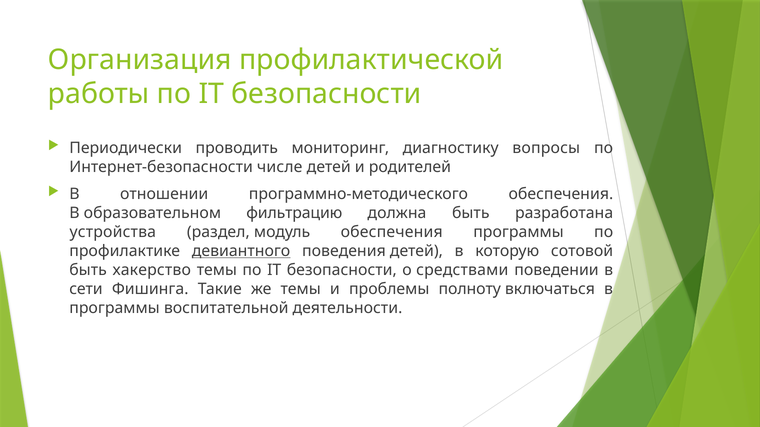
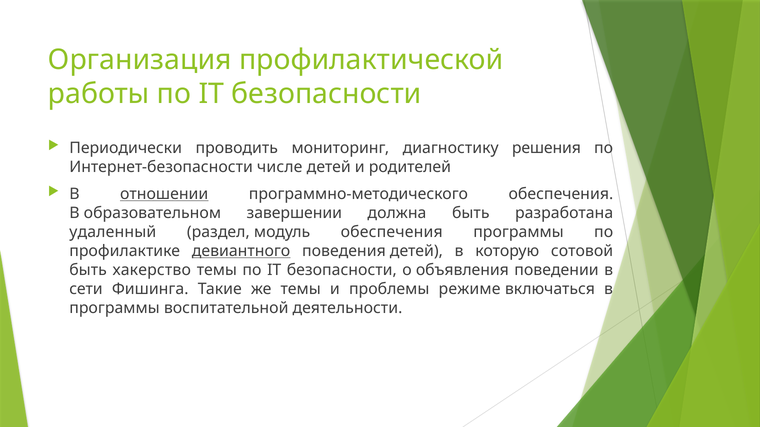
вопросы: вопросы -> решения (546, 148)
отношении underline: none -> present (164, 194)
фильтрацию: фильтрацию -> завершении (294, 213)
устройства: устройства -> удаленный (113, 232)
средствами: средствами -> объявления (462, 270)
полноту: полноту -> режиме (470, 289)
